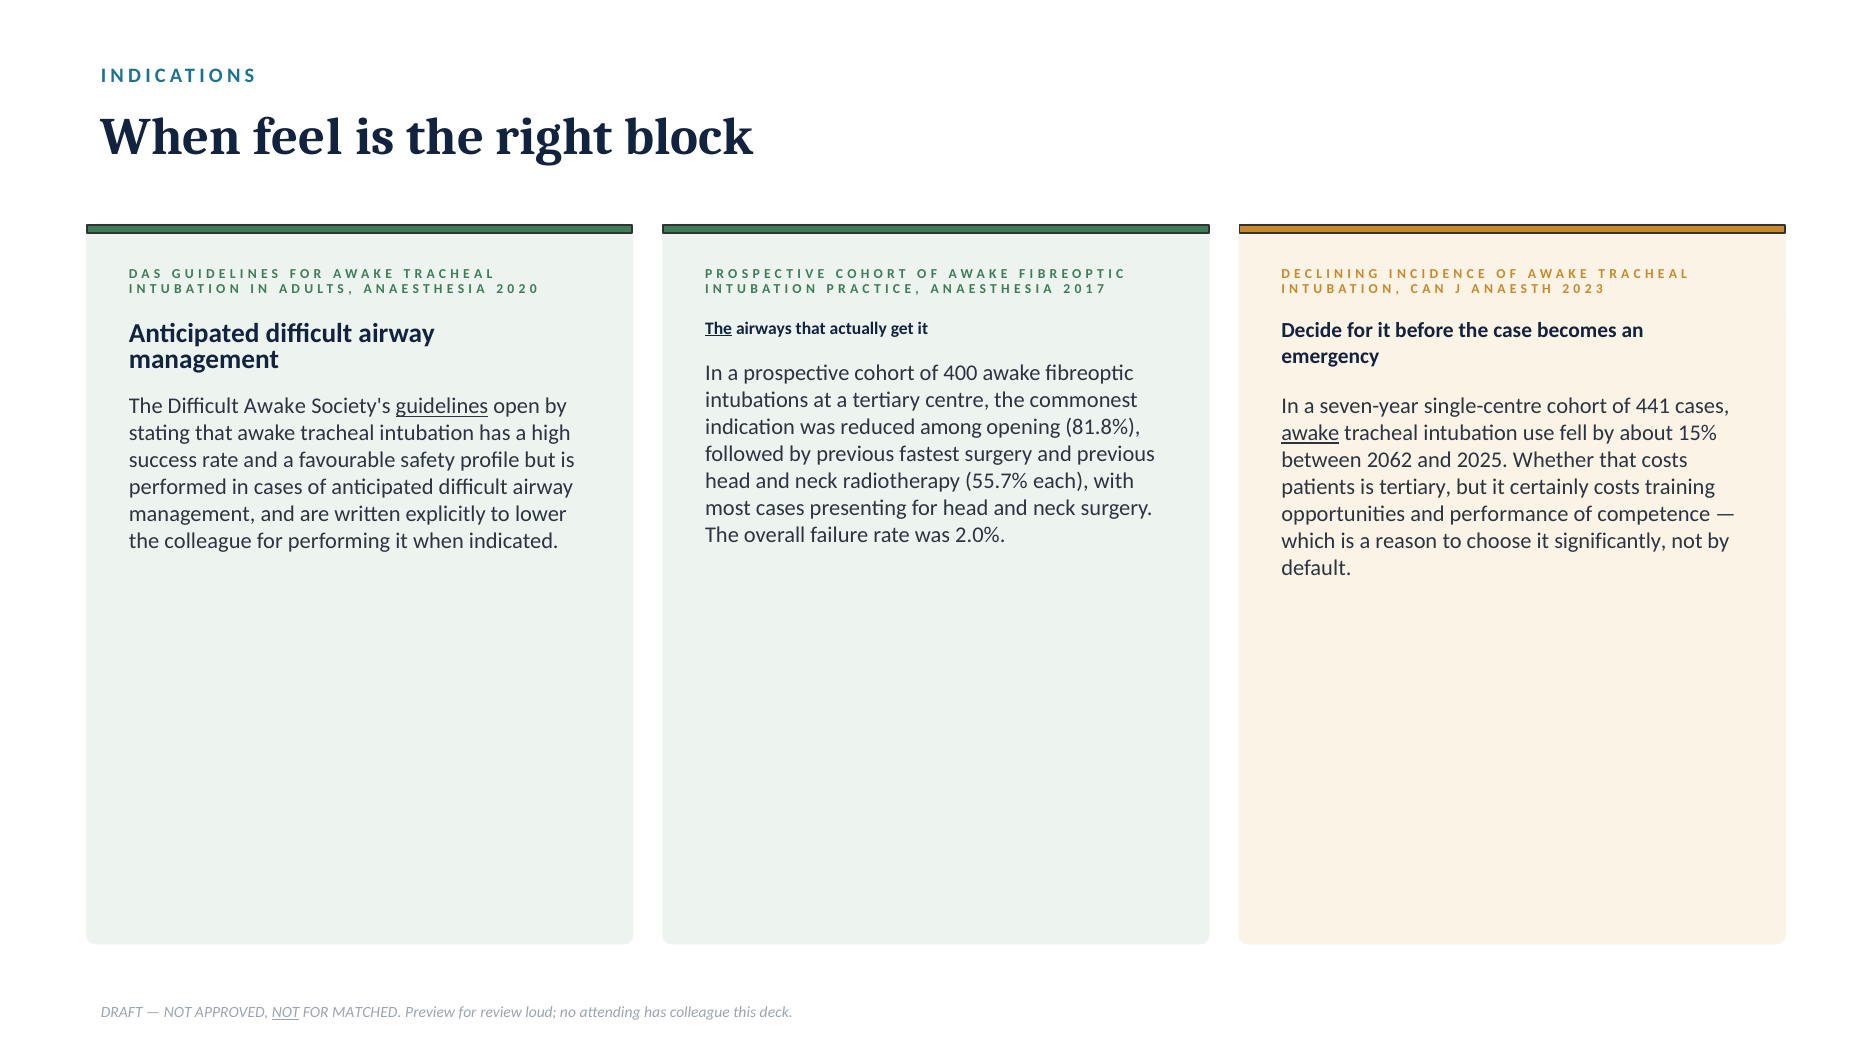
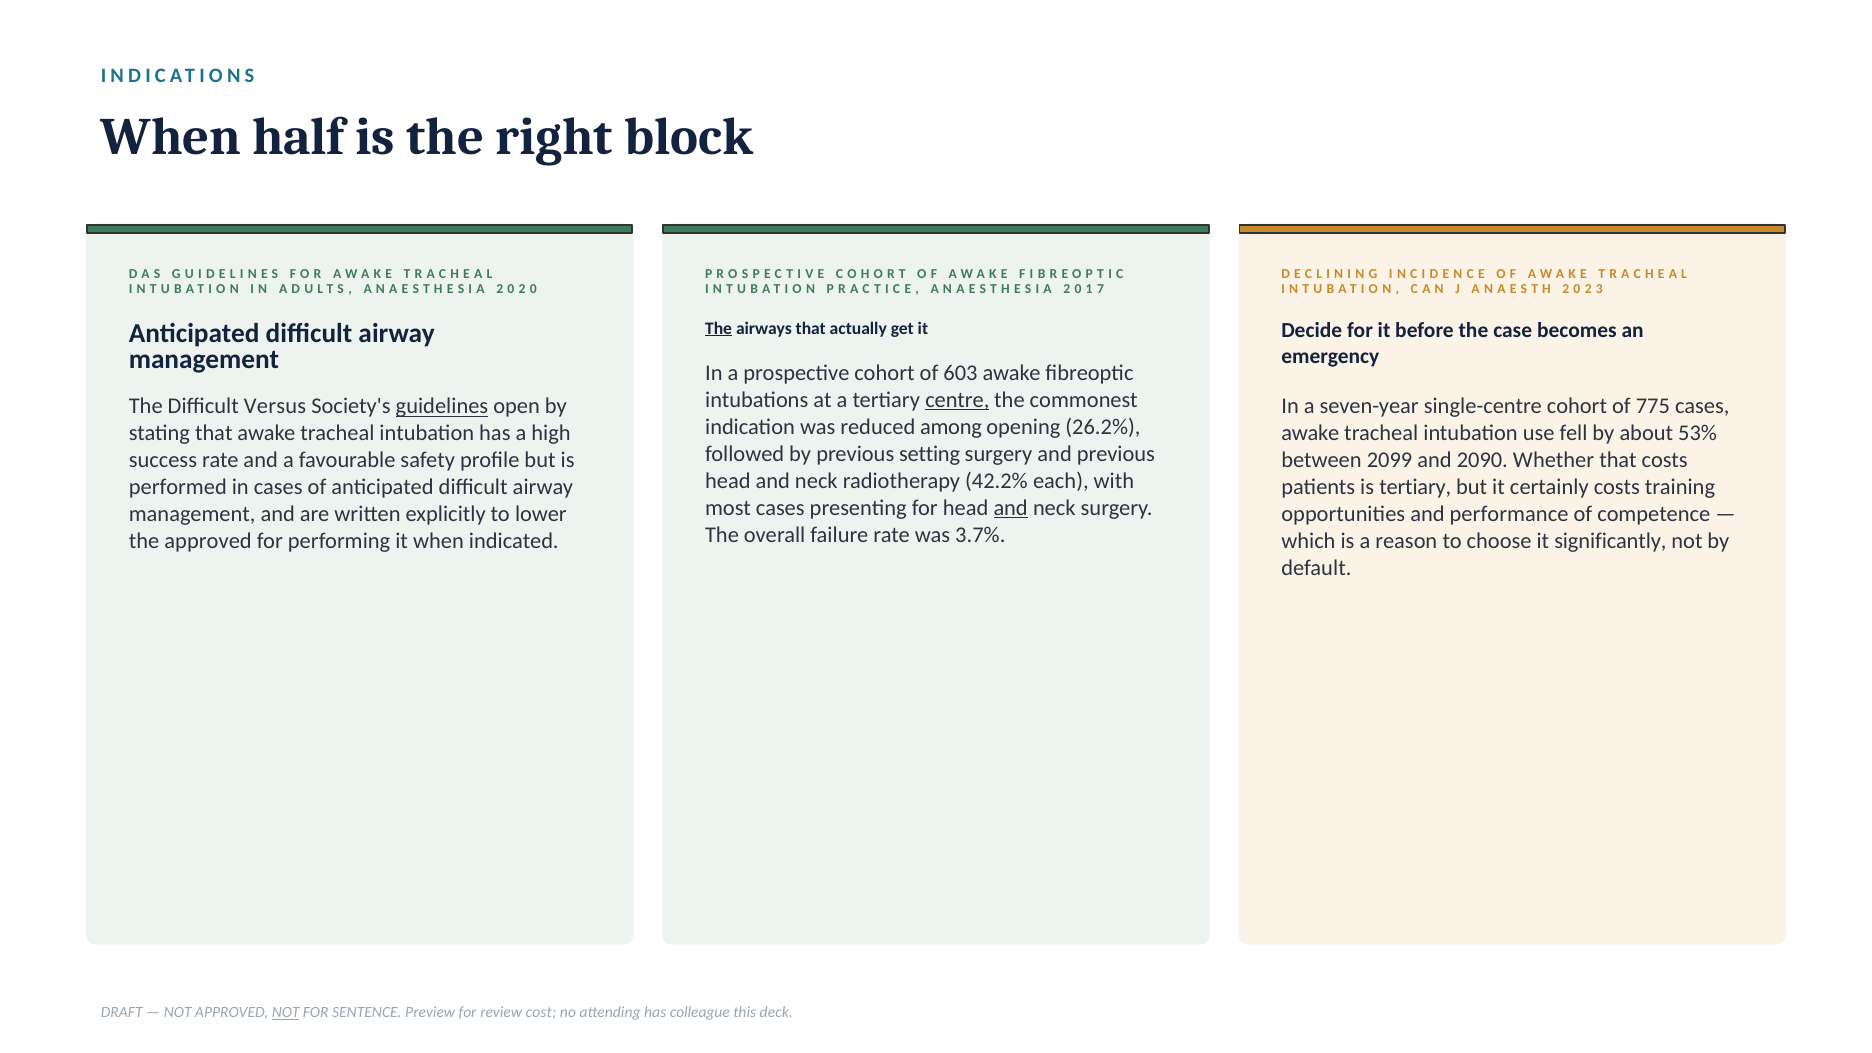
feel: feel -> half (299, 138)
400: 400 -> 603 (960, 373)
centre underline: none -> present (957, 400)
Difficult Awake: Awake -> Versus (275, 407)
441: 441 -> 775 (1653, 407)
81.8%: 81.8% -> 26.2% (1103, 427)
awake underline: present -> none (1310, 433)
15%: 15% -> 53% (1698, 433)
fastest: fastest -> setting (930, 454)
2062: 2062 -> 2099 (1390, 460)
2025: 2025 -> 2090 (1482, 460)
55.7%: 55.7% -> 42.2% (996, 481)
and underline: none -> present (1011, 508)
2.0%: 2.0% -> 3.7% (980, 535)
the colleague: colleague -> approved (208, 541)
MATCHED: MATCHED -> SENTENCE (367, 1013)
loud: loud -> cost (541, 1013)
